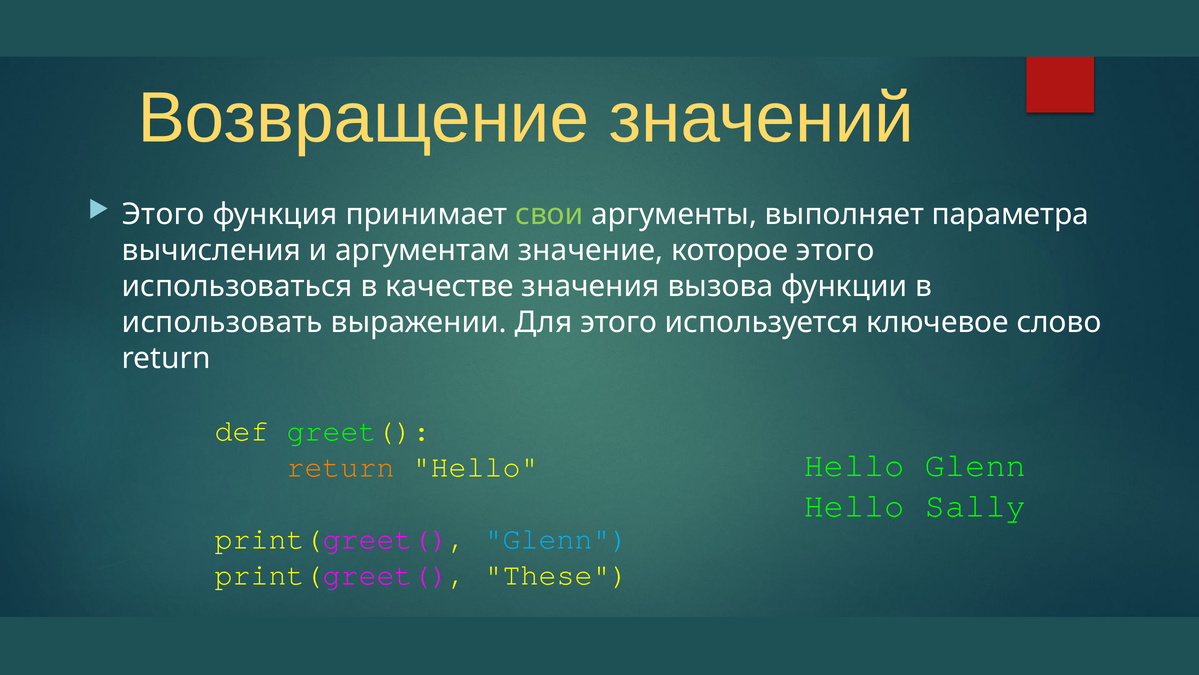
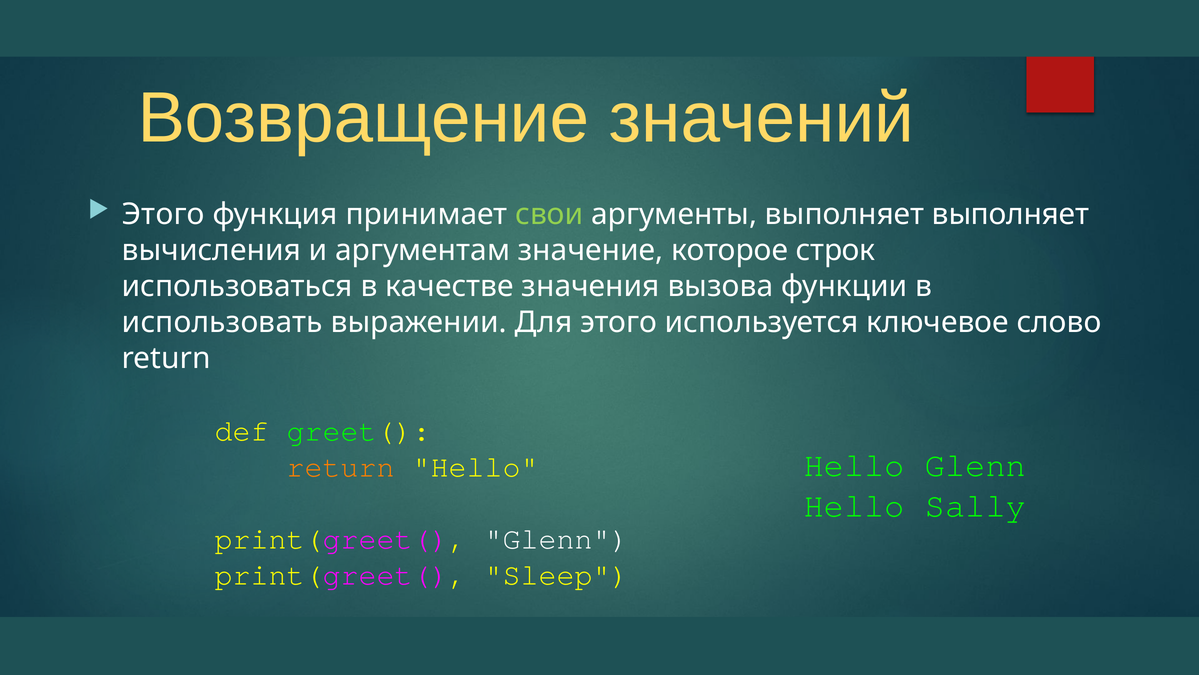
выполняет параметра: параметра -> выполняет (1010, 214)
которое этого: этого -> строк (836, 250)
Glenn colour: light blue -> white (557, 539)
These: These -> Sleep (557, 575)
